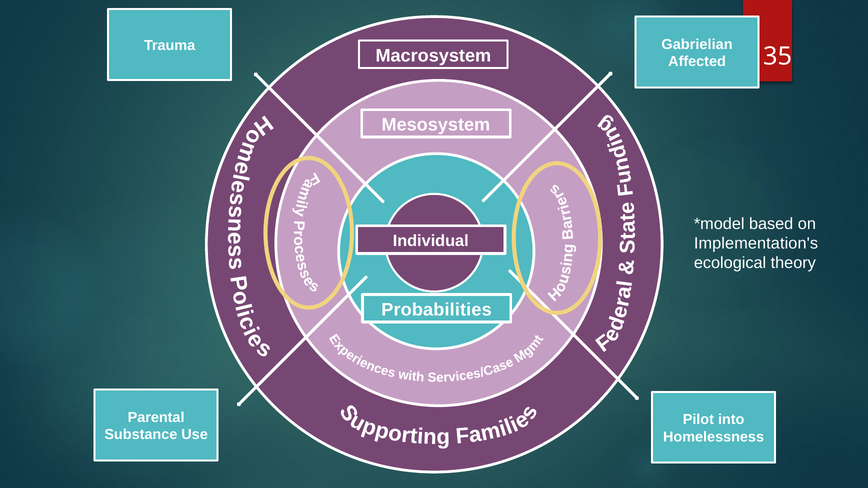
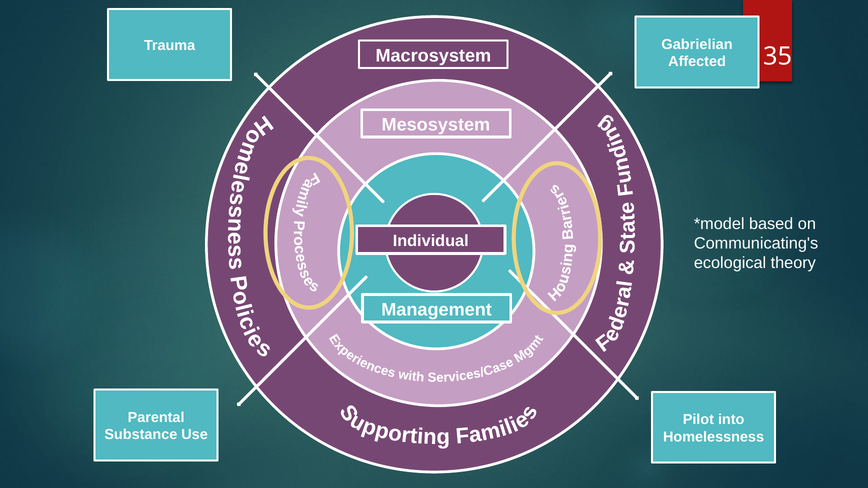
Implementation's: Implementation's -> Communicating's (756, 244)
Probabilities: Probabilities -> Management (437, 310)
